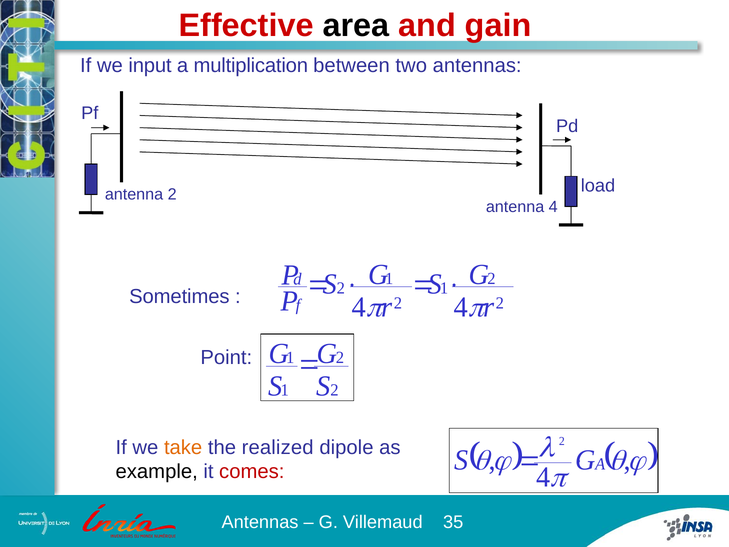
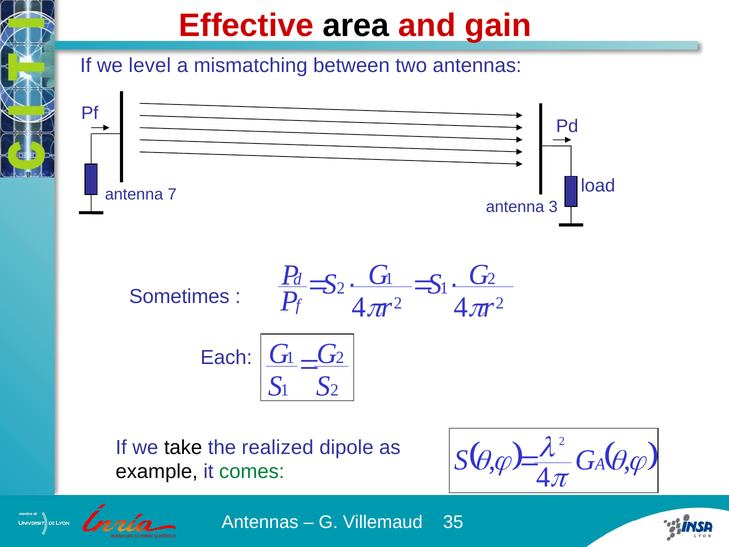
input: input -> level (150, 66)
multiplication: multiplication -> mismatching (251, 66)
antenna 2: 2 -> 7 (172, 195)
antenna 4: 4 -> 3 (553, 207)
Point: Point -> Each (226, 357)
take colour: orange -> black (183, 447)
comes colour: red -> green (252, 471)
